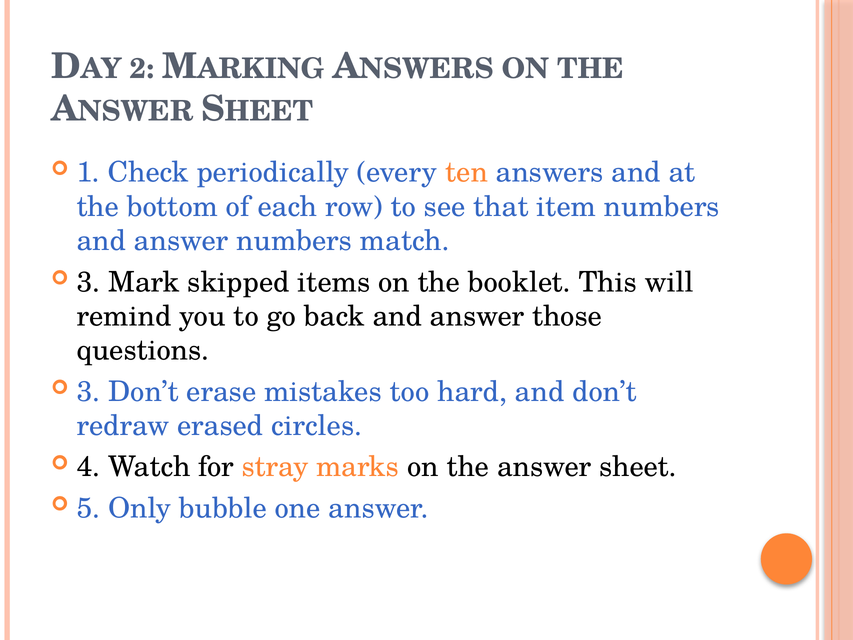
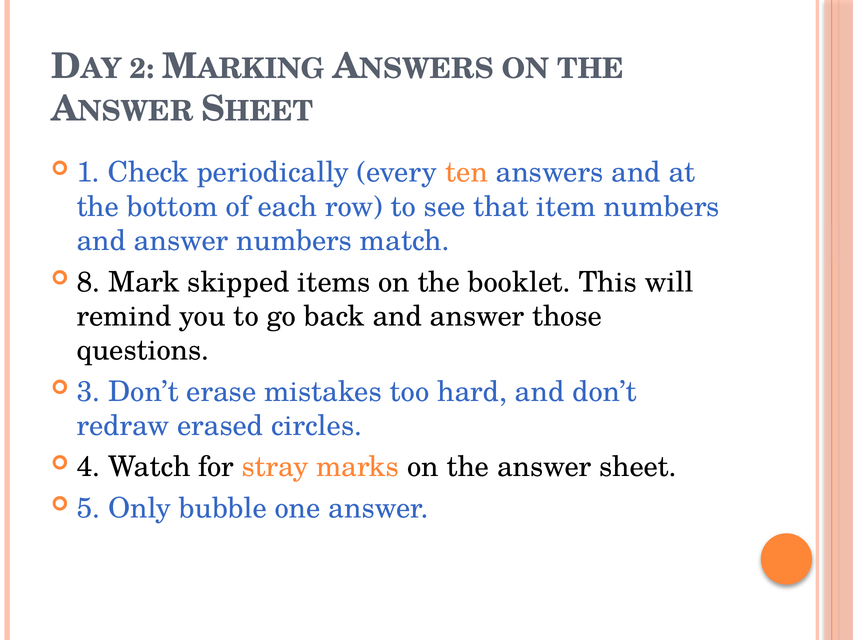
3: 3 -> 8 (88, 282)
